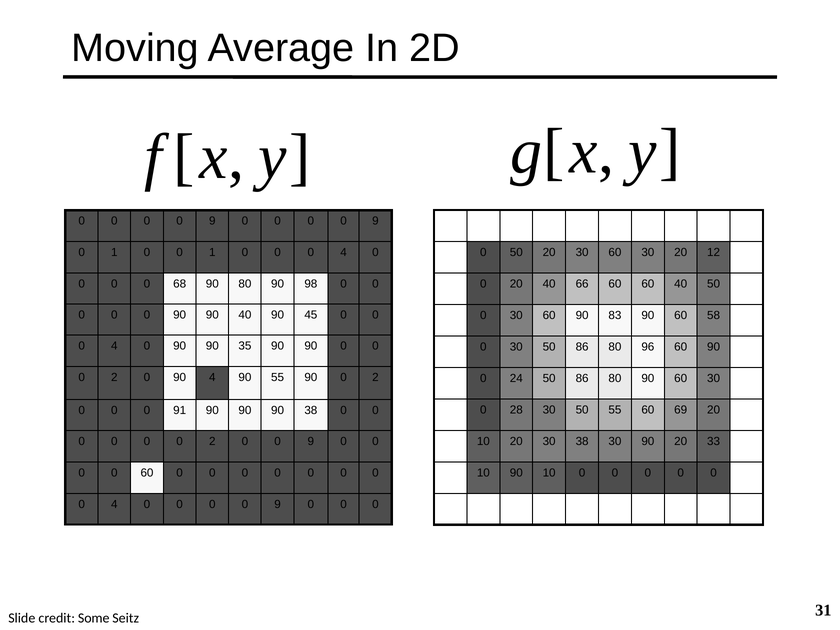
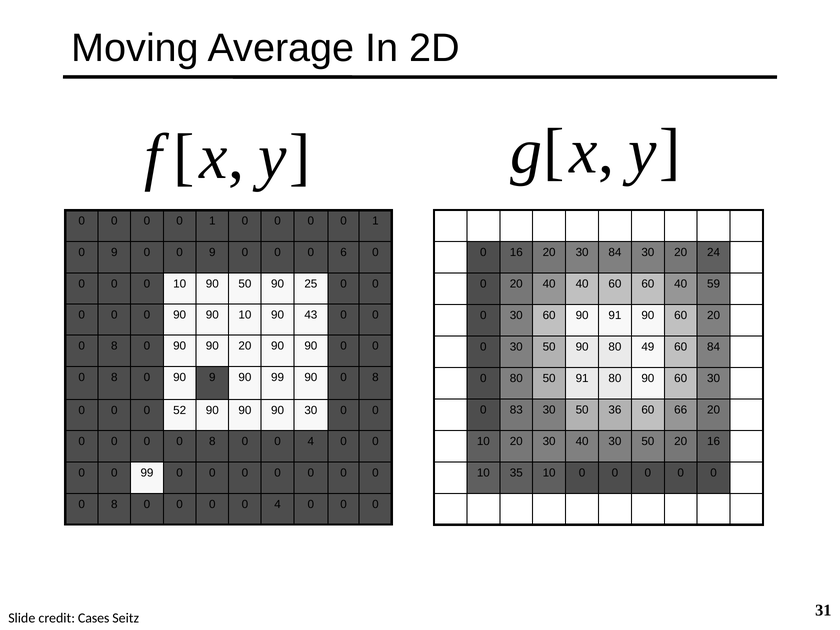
9: 9 -> 1 (212, 221)
9: 9 -> 1 (375, 221)
1: 1 -> 9 (114, 252)
0 0 1: 1 -> 9 (212, 252)
4: 4 -> 6 (344, 252)
0 50: 50 -> 16 (516, 252)
20 30 60: 60 -> 84 (615, 252)
12: 12 -> 24 (714, 252)
0 68: 68 -> 10 (180, 284)
90 80: 80 -> 50 (245, 284)
98: 98 -> 25 (311, 284)
40 66: 66 -> 40 (582, 284)
40 50: 50 -> 59 (714, 284)
90 40: 40 -> 10 (245, 315)
45: 45 -> 43 (311, 315)
90 83: 83 -> 91 (615, 315)
60 58: 58 -> 20 (714, 315)
4: 4 -> 8 (114, 346)
90 35: 35 -> 20 (245, 346)
30 50 86: 86 -> 90 (582, 347)
96: 96 -> 49 (648, 347)
90: 90 -> 84 (714, 347)
2: 2 -> 8 (114, 377)
90 4: 4 -> 9 (212, 377)
90 55: 55 -> 99 (278, 377)
90 0 2: 2 -> 8 (375, 377)
0 24: 24 -> 80 (516, 378)
86: 86 -> 91 (582, 378)
28: 28 -> 83 (516, 410)
50 55: 55 -> 36 (615, 410)
69: 69 -> 66 (681, 410)
91: 91 -> 52 (180, 410)
90 38: 38 -> 30 (311, 410)
30 38: 38 -> 40 (582, 441)
90: 90 -> 50 (648, 441)
20 33: 33 -> 16 (714, 441)
2: 2 -> 8 (212, 442)
9: 9 -> 4 (311, 442)
0 60: 60 -> 99 (147, 473)
10 90: 90 -> 35 (516, 473)
4: 4 -> 8 (114, 504)
9: 9 -> 4 (278, 504)
Some: Some -> Cases (94, 618)
